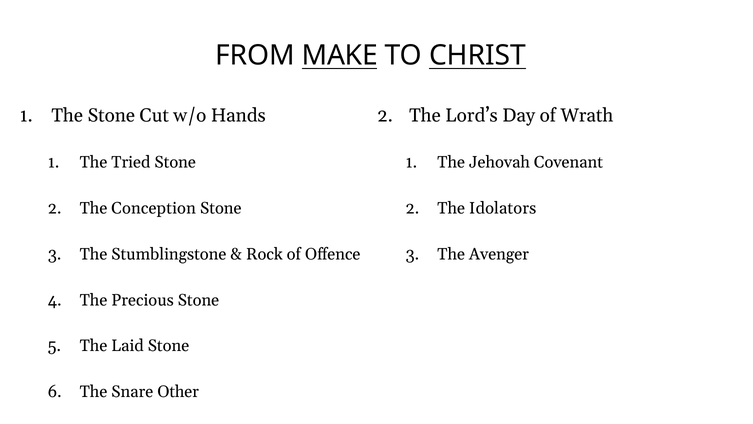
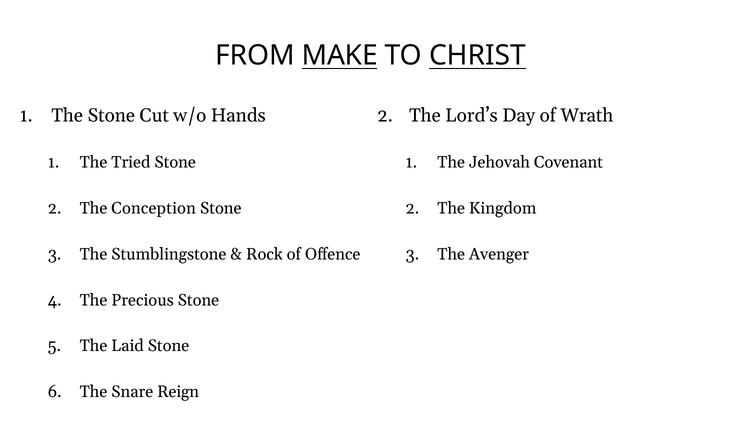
Idolators: Idolators -> Kingdom (503, 208)
Other: Other -> Reign (178, 391)
